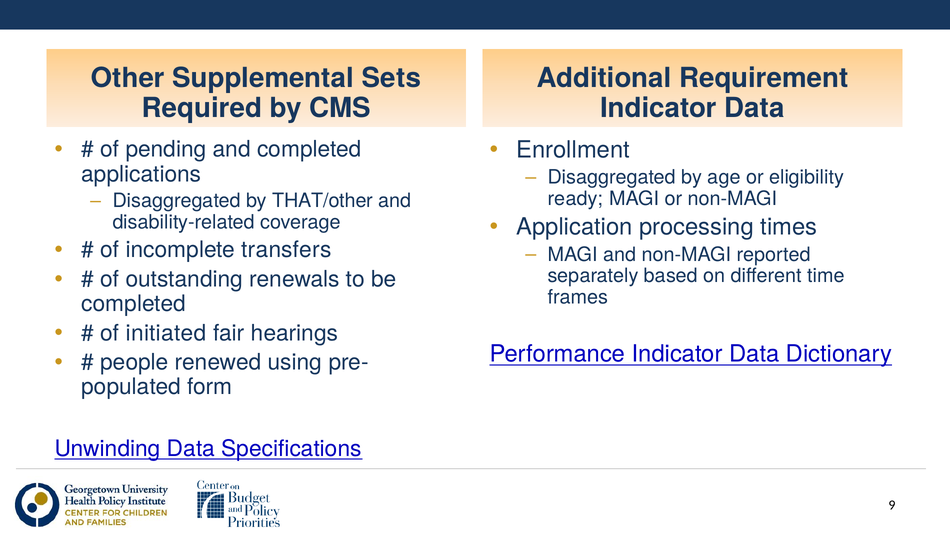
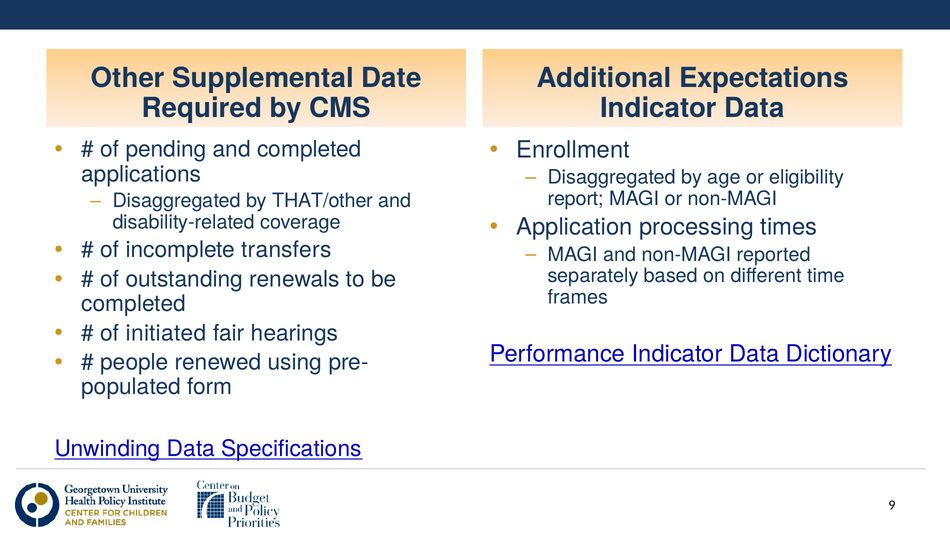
Sets: Sets -> Date (391, 78)
Requirement: Requirement -> Expectations (764, 78)
ready: ready -> report (576, 199)
